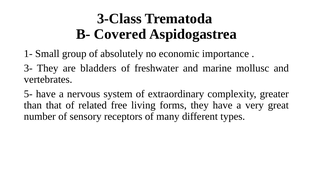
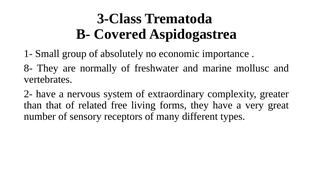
3-: 3- -> 8- (28, 68)
bladders: bladders -> normally (98, 68)
5-: 5- -> 2- (28, 94)
